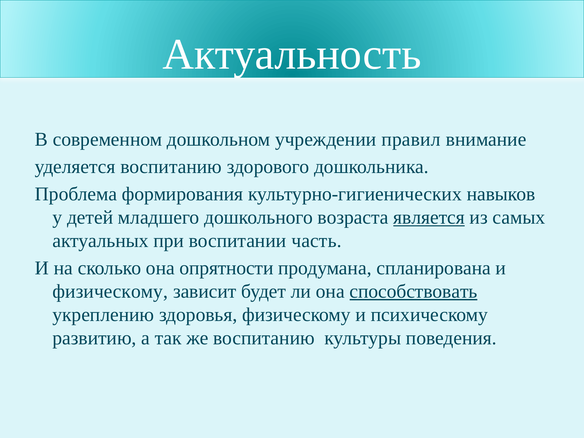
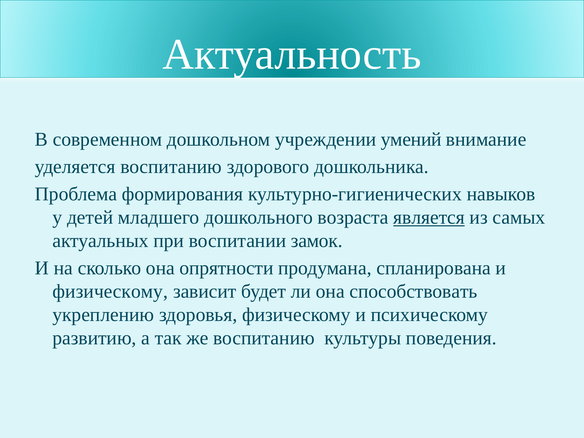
правил: правил -> умений (411, 140)
часть: часть -> замок (317, 241)
способствовать underline: present -> none (413, 291)
